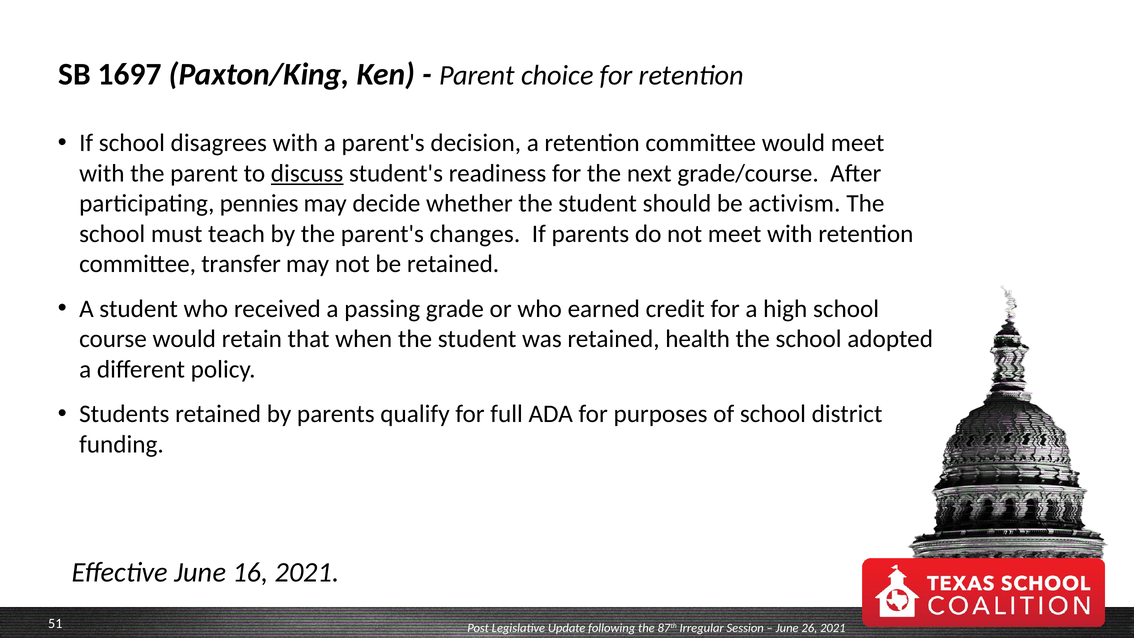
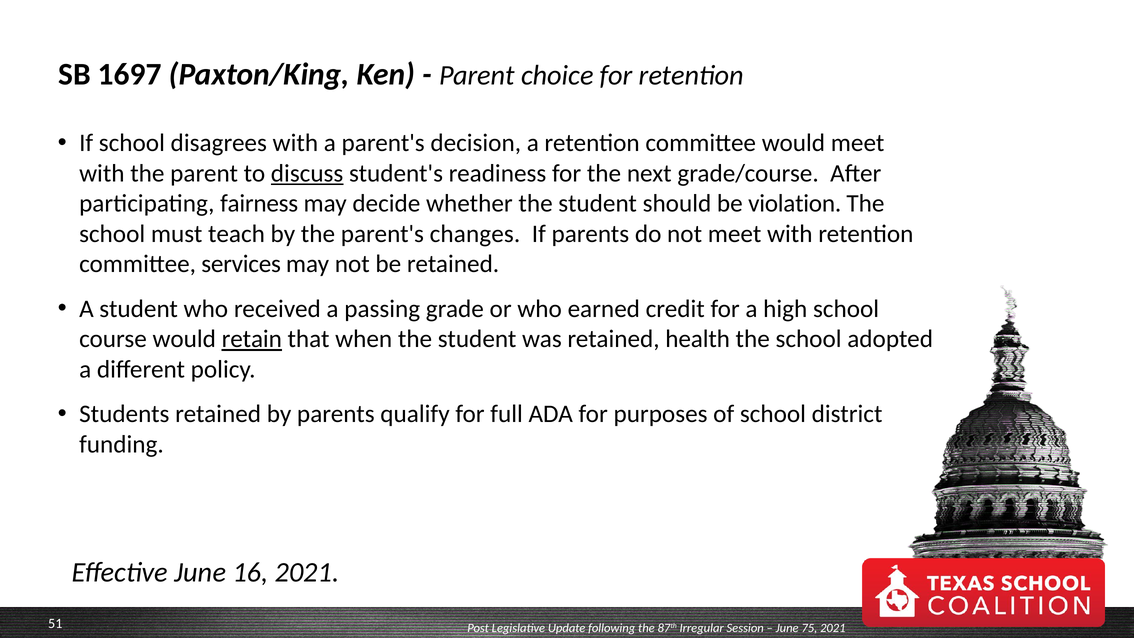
pennies: pennies -> fairness (259, 204)
activism: activism -> violation (795, 204)
transfer: transfer -> services (241, 264)
retain underline: none -> present (252, 339)
26: 26 -> 75 (809, 628)
